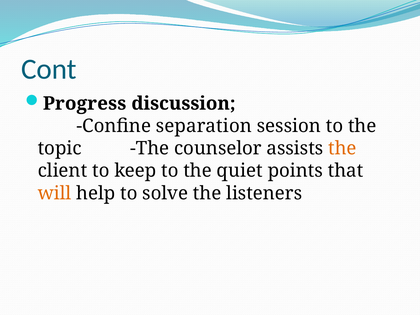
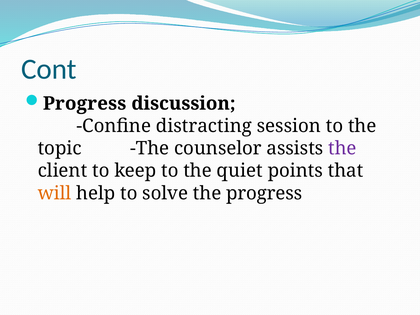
separation: separation -> distracting (204, 126)
the colour: orange -> purple (342, 148)
the listeners: listeners -> progress (264, 193)
